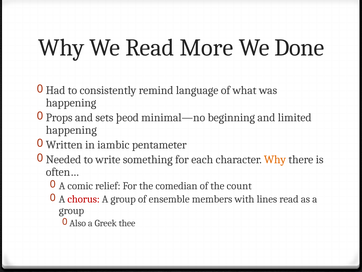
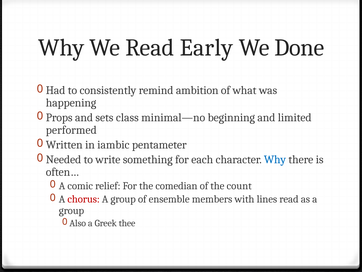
More: More -> Early (206, 48)
language: language -> ambition (197, 90)
þeod: þeod -> class (127, 117)
happening: happening -> performed (71, 130)
Why colour: orange -> blue (275, 159)
